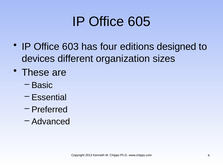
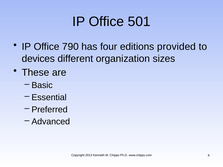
605: 605 -> 501 (139, 22)
603: 603 -> 790 (70, 47)
designed: designed -> provided (176, 47)
